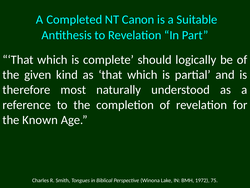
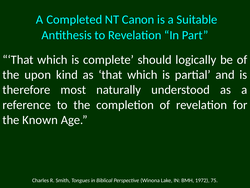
given: given -> upon (38, 75)
